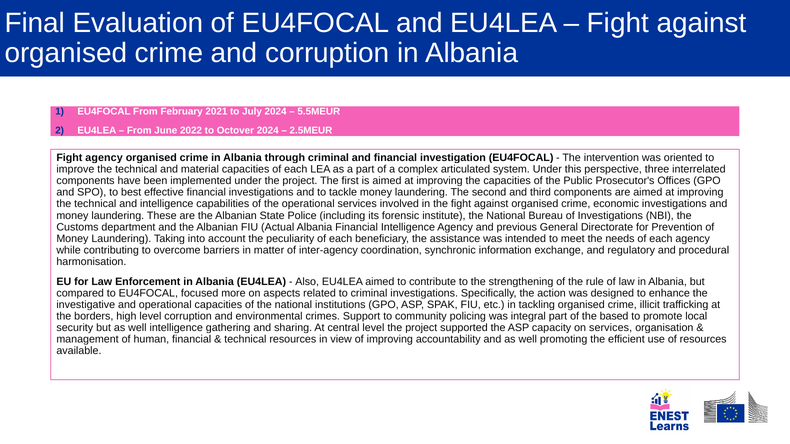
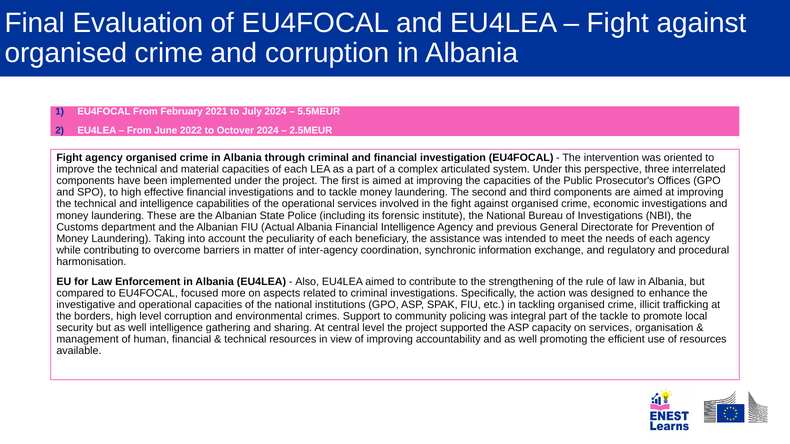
to best: best -> high (131, 193)
the based: based -> tackle (614, 316)
